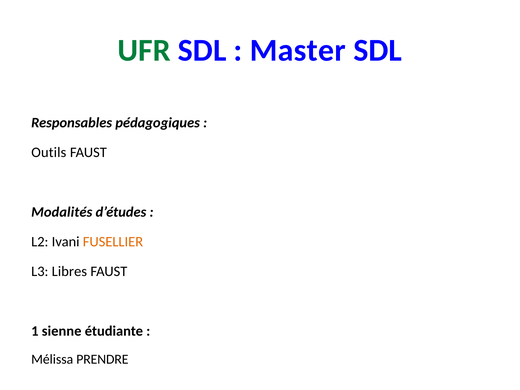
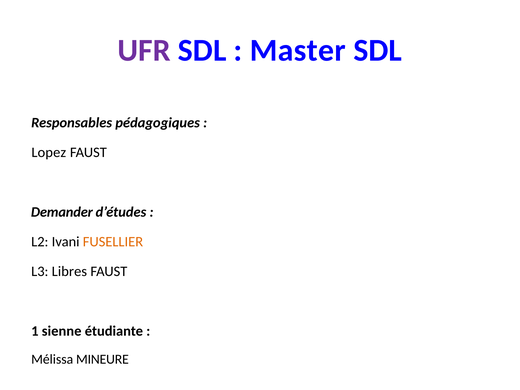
UFR colour: green -> purple (144, 50)
Outils: Outils -> Lopez (49, 152)
Modalités: Modalités -> Demander (62, 212)
PRENDRE: PRENDRE -> MINEURE (102, 359)
